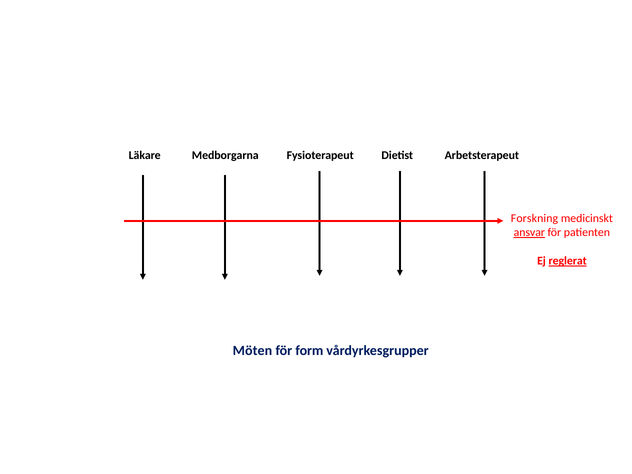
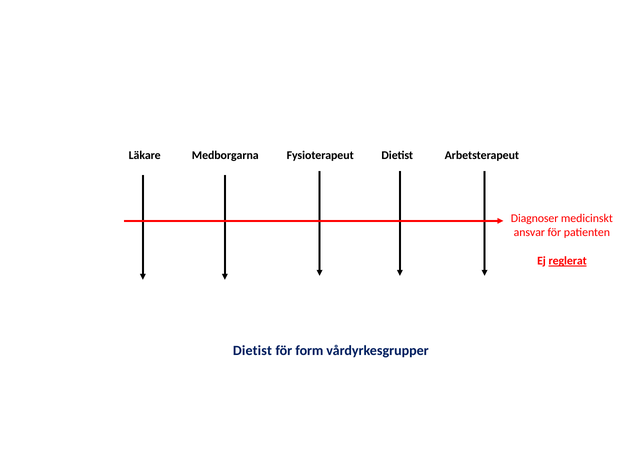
Forskning: Forskning -> Diagnoser (535, 218)
ansvar underline: present -> none (529, 232)
Möten: Möten -> Dietist (252, 351)
